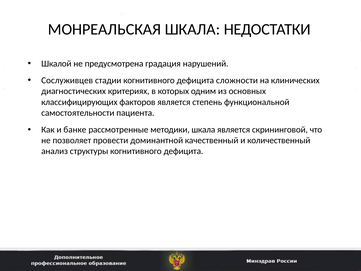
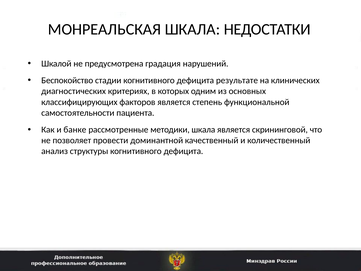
Сослуживцев: Сослуживцев -> Беспокойство (67, 80)
сложности: сложности -> результате (237, 80)
